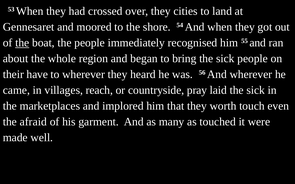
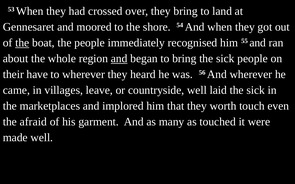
they cities: cities -> bring (186, 11)
and underline: none -> present (119, 59)
reach: reach -> leave (99, 90)
countryside pray: pray -> well (197, 90)
